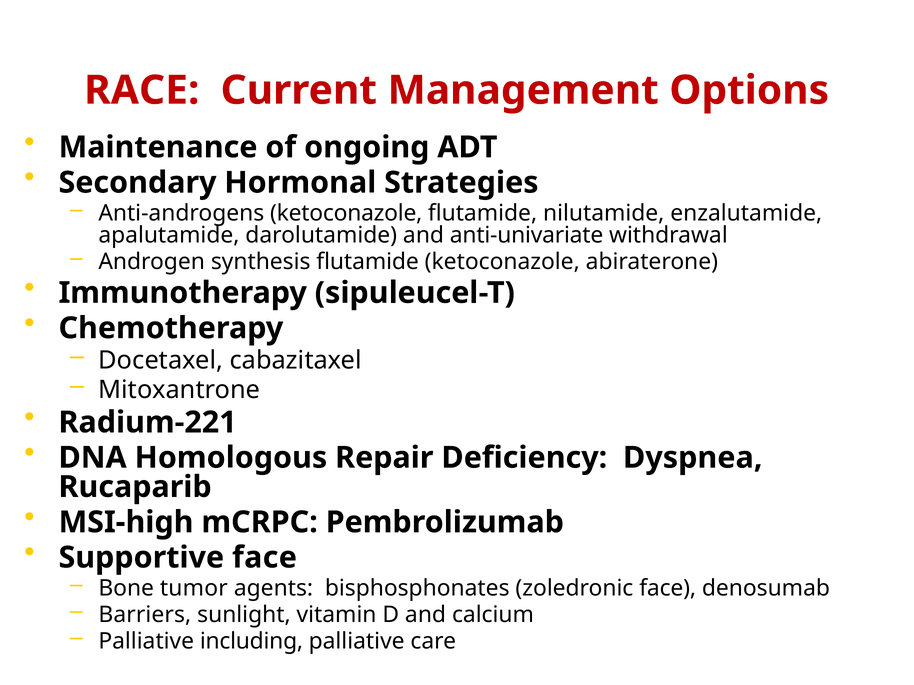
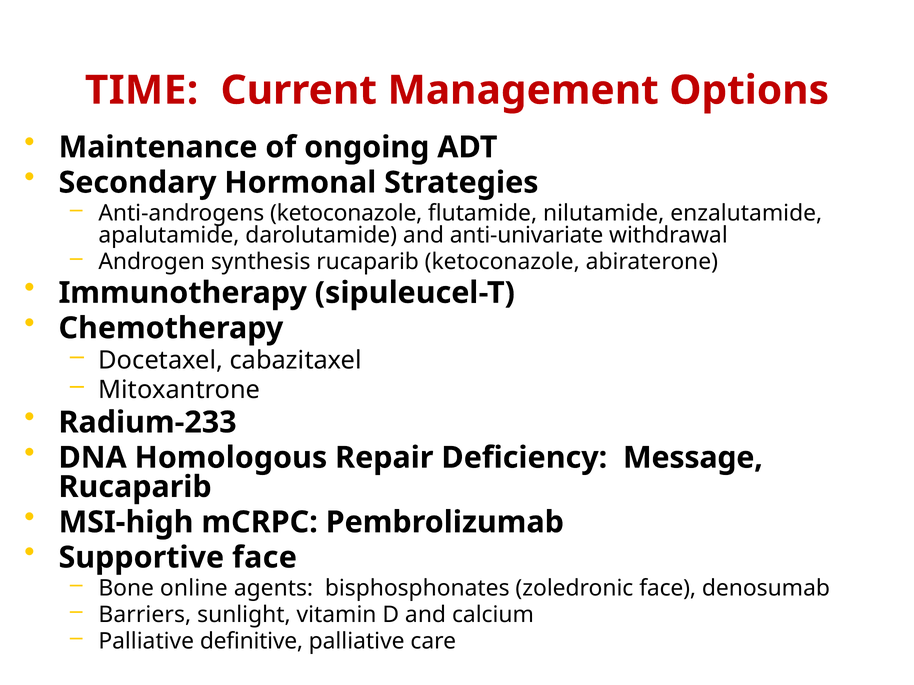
RACE: RACE -> TIME (142, 90)
synthesis flutamide: flutamide -> rucaparib (368, 262)
Radium-221: Radium-221 -> Radium-233 (148, 423)
Dyspnea: Dyspnea -> Message (693, 458)
tumor: tumor -> online (194, 588)
including: including -> definitive (251, 641)
